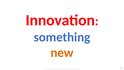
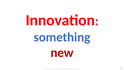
new colour: orange -> red (62, 53)
